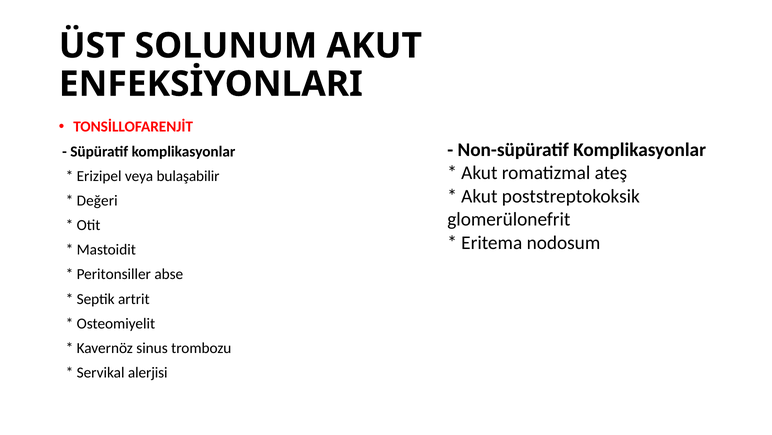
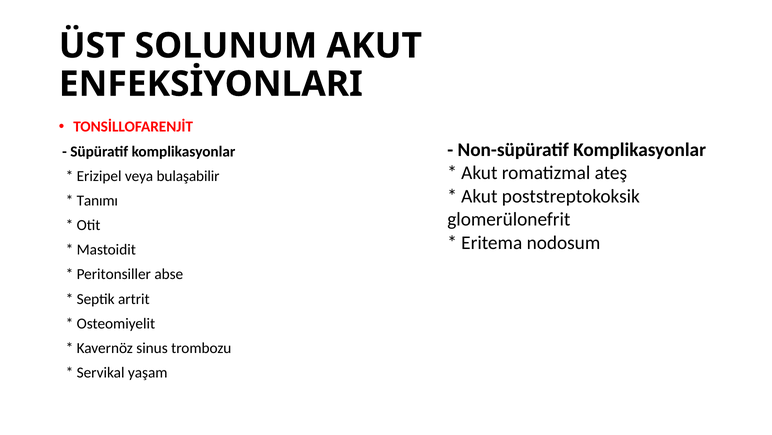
Değeri: Değeri -> Tanımı (97, 200)
alerjisi: alerjisi -> yaşam (148, 372)
